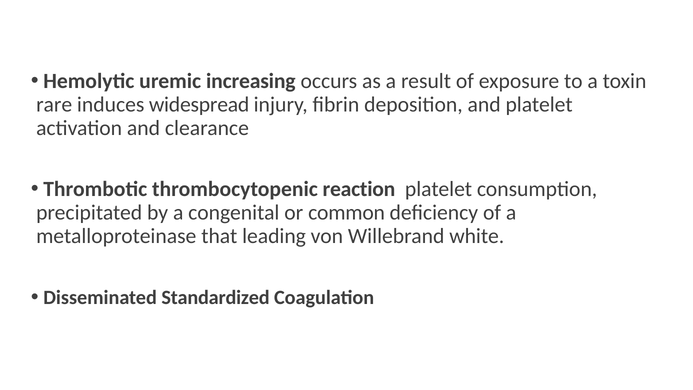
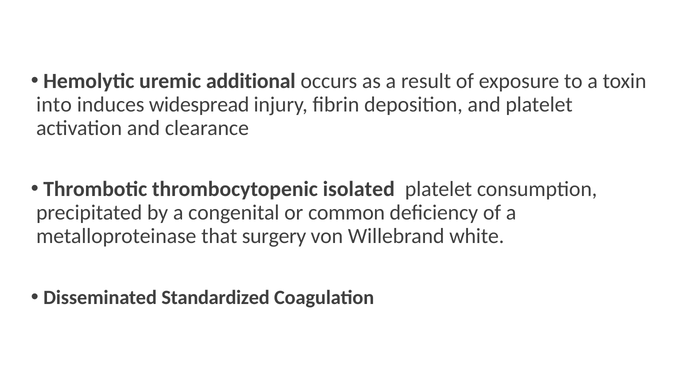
increasing: increasing -> additional (251, 81)
rare: rare -> into (54, 104)
reaction: reaction -> isolated (359, 189)
leading: leading -> surgery (274, 236)
